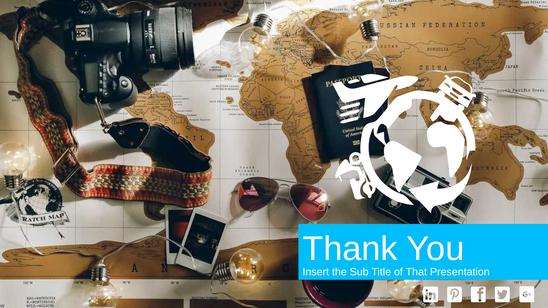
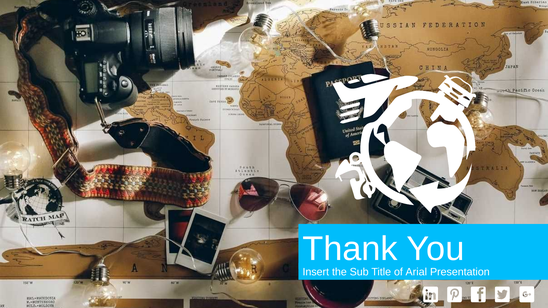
That: That -> Arial (416, 272)
